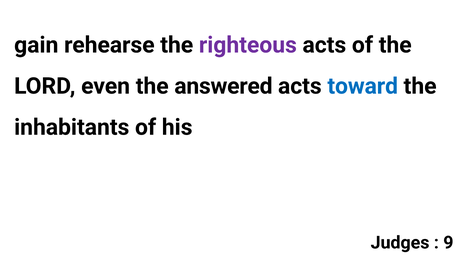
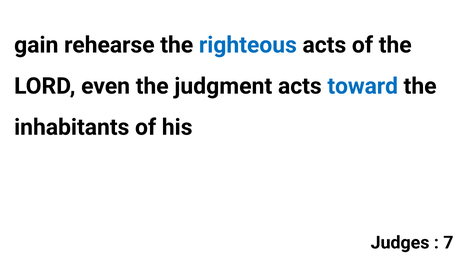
righteous colour: purple -> blue (248, 45)
answered: answered -> judgment (223, 86)
9: 9 -> 7 (448, 243)
